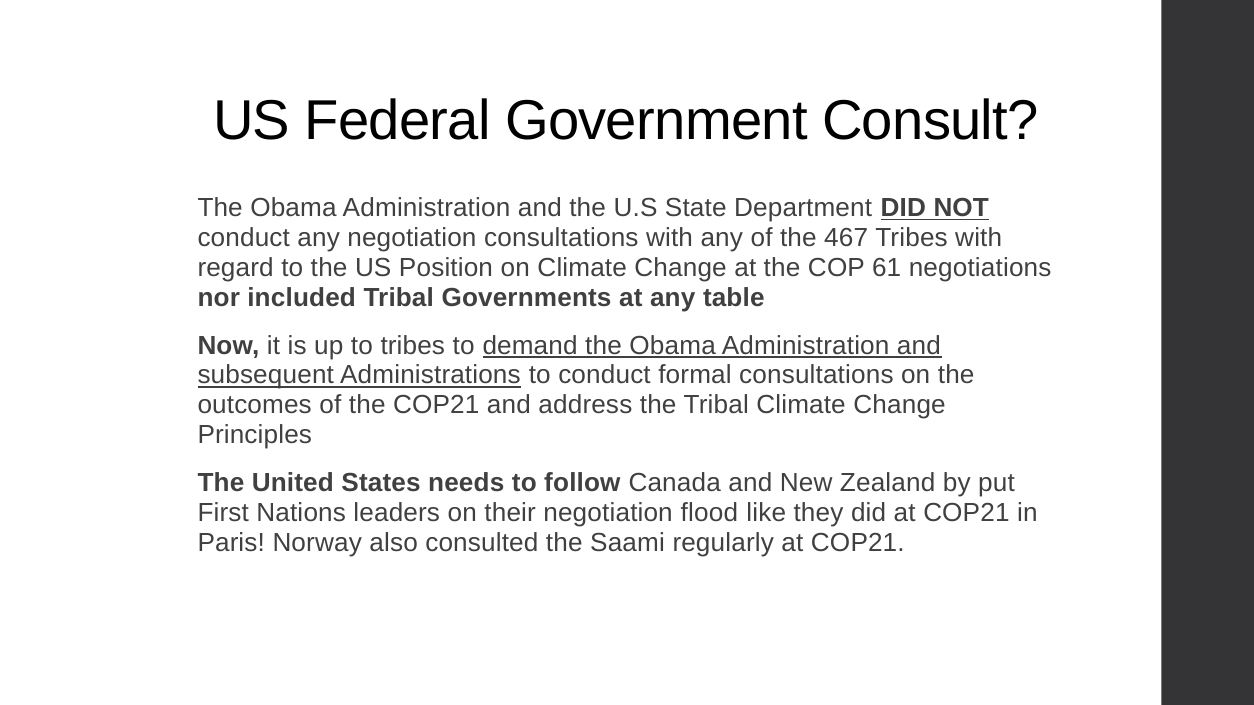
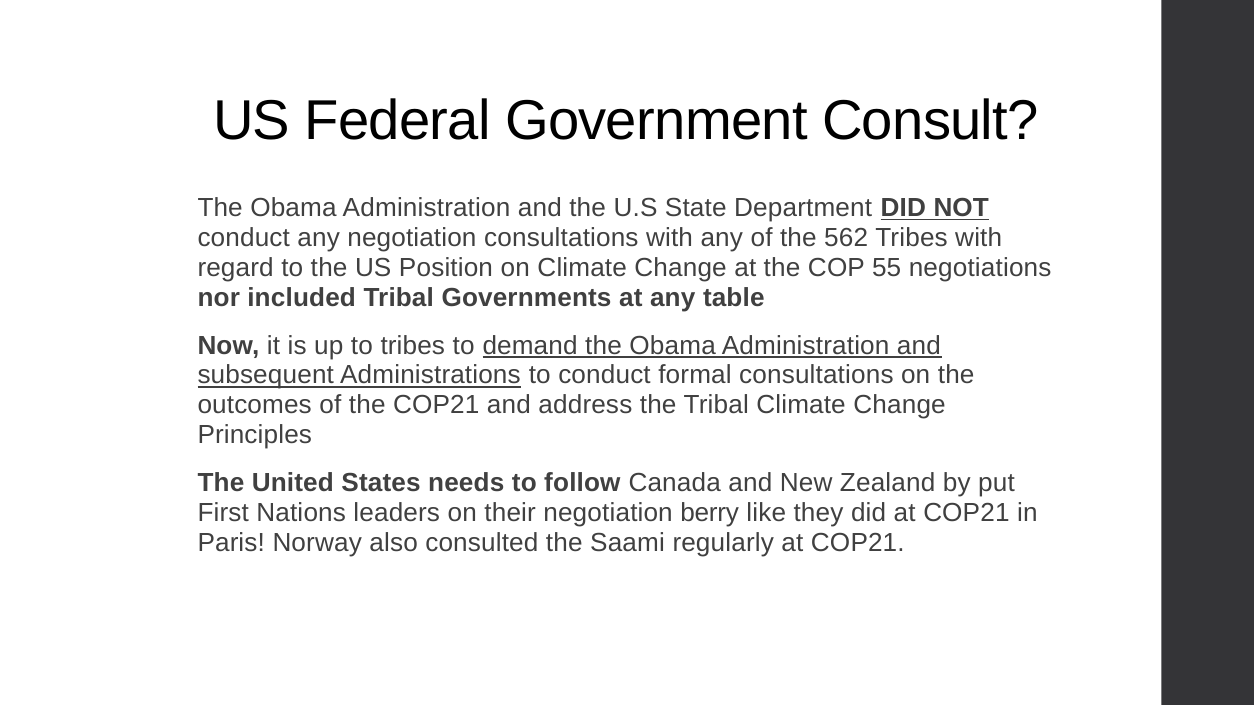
467: 467 -> 562 (846, 238)
61: 61 -> 55 (887, 268)
flood: flood -> berry (710, 513)
